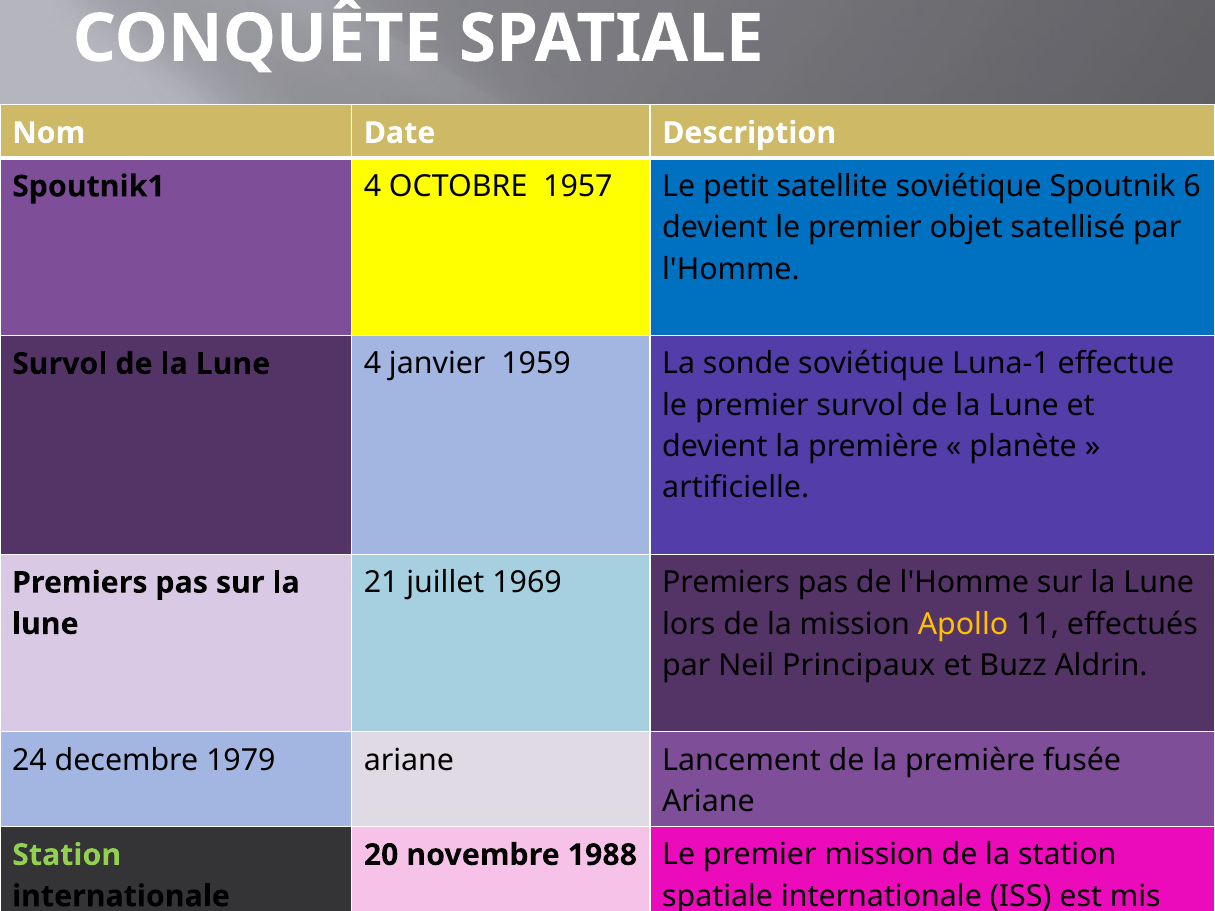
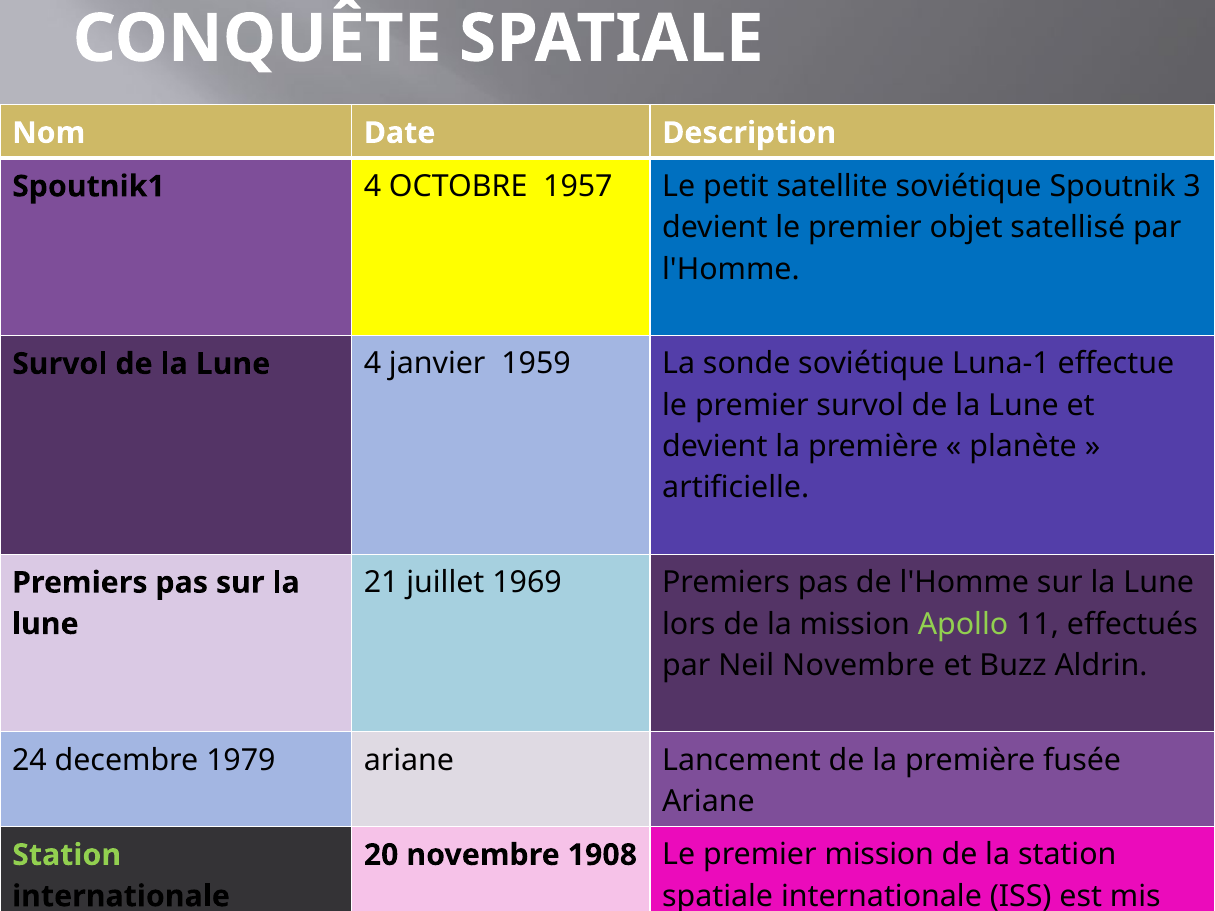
6: 6 -> 3 (1192, 186)
Apollo colour: yellow -> light green (963, 624)
Neil Principaux: Principaux -> Novembre (859, 665)
1988: 1988 -> 1908 (602, 855)
